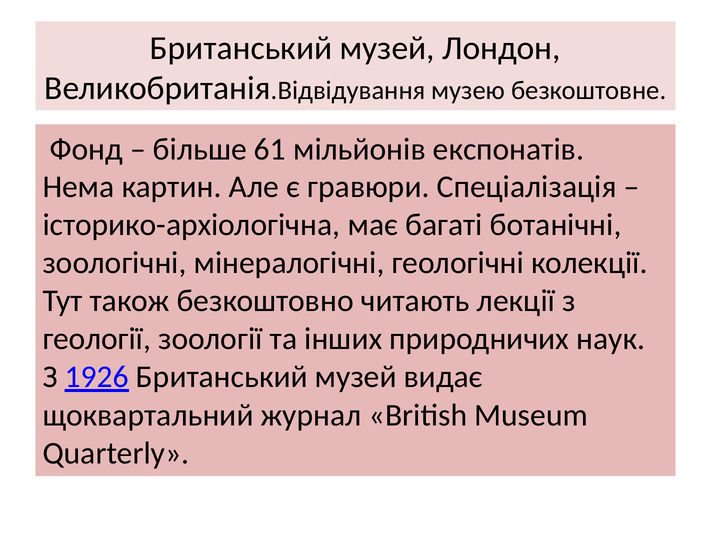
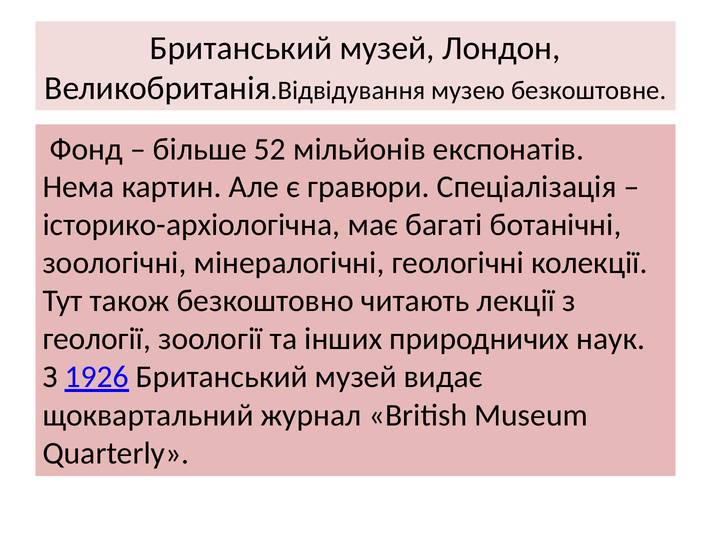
61: 61 -> 52 (270, 149)
